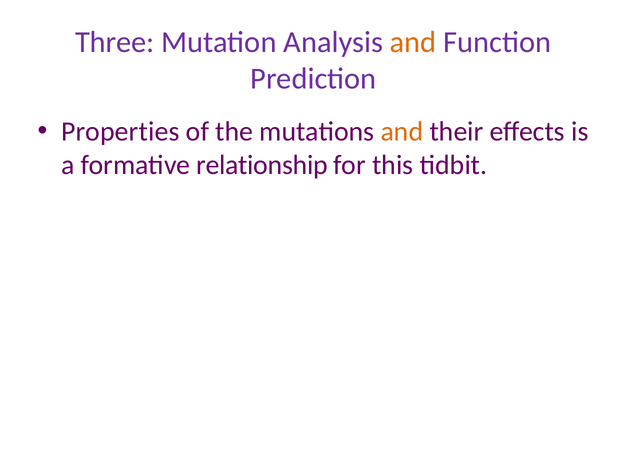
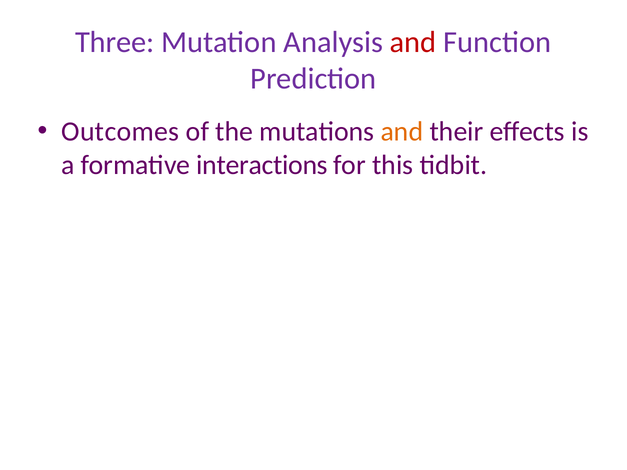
and colour: orange -> red (413, 42)
Properties: Properties -> Outcomes (120, 132)
relationship: relationship -> interactions (262, 165)
